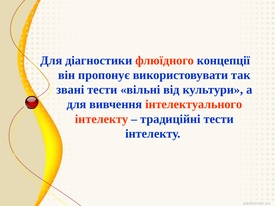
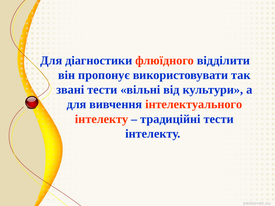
концепції: концепції -> відділити (223, 60)
